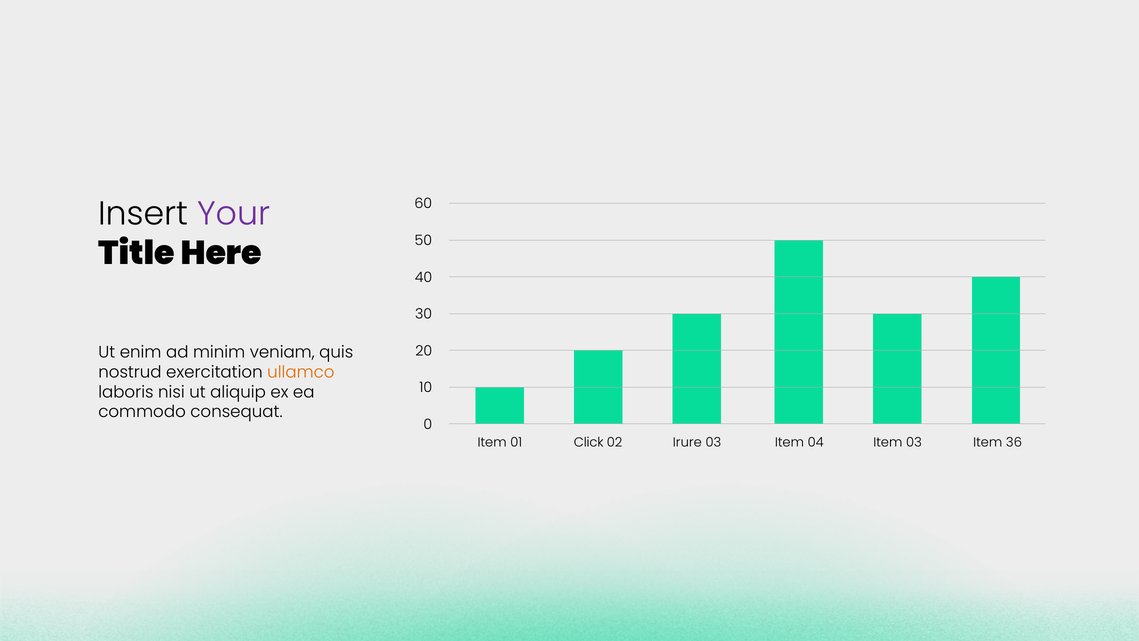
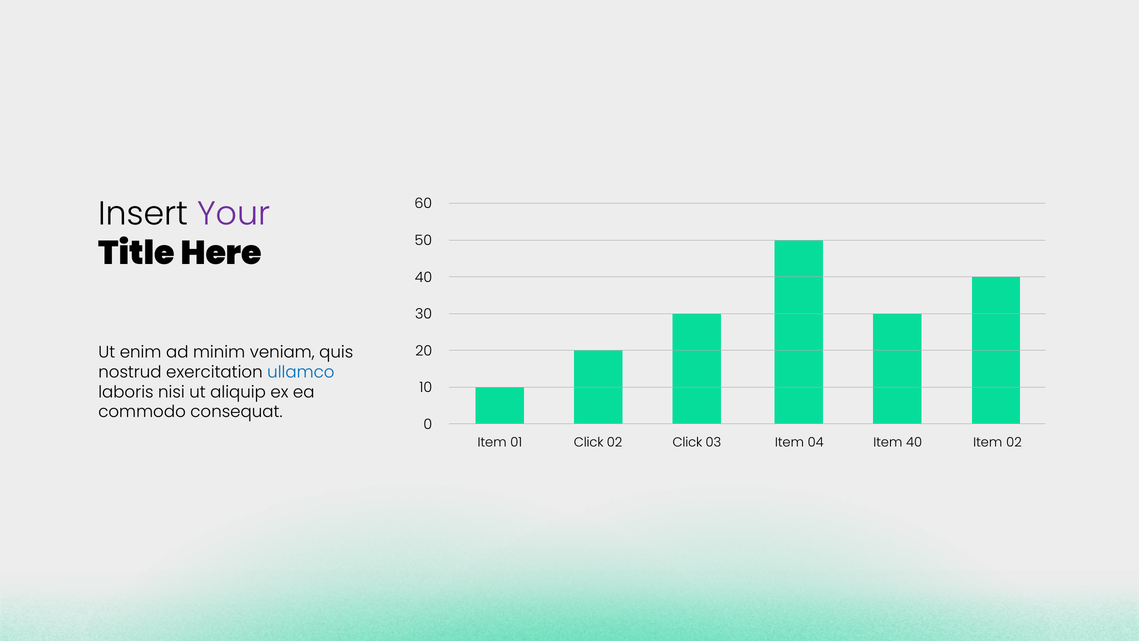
ullamco colour: orange -> blue (301, 372)
02 Irure: Irure -> Click (687, 442)
Item 03: 03 -> 40 (914, 442)
Item 36: 36 -> 02 (1014, 442)
